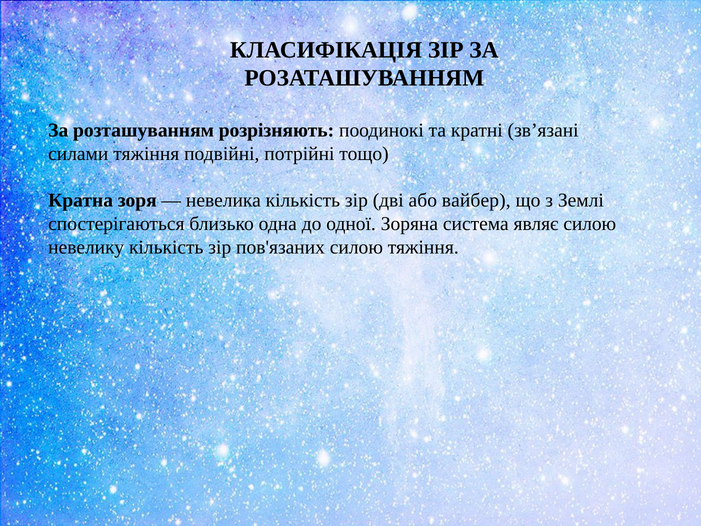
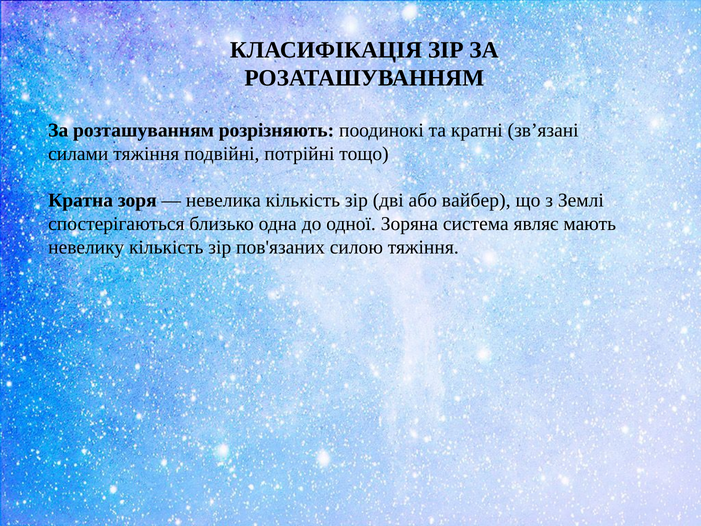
являє силою: силою -> мають (590, 224)
